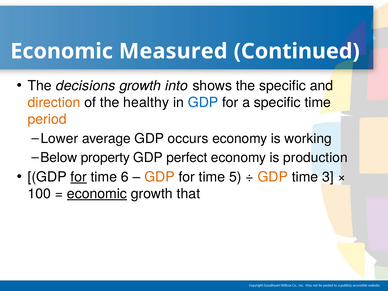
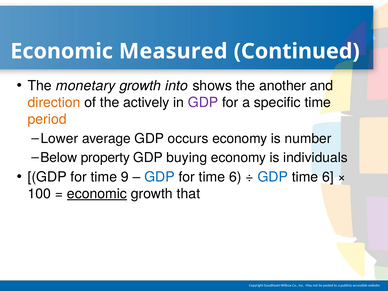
decisions: decisions -> monetary (86, 86)
the specific: specific -> another (283, 86)
healthy: healthy -> actively (146, 102)
GDP colour: blue -> purple (203, 102)
working: working -> number (308, 139)
perfect: perfect -> buying (187, 158)
production: production -> individuals (315, 158)
for underline: present -> none (79, 177)
6: 6 -> 9 (125, 177)
GDP colour: orange -> blue (160, 177)
for time 5: 5 -> 6 (235, 177)
GDP colour: orange -> blue (273, 177)
3: 3 -> 6 (328, 177)
